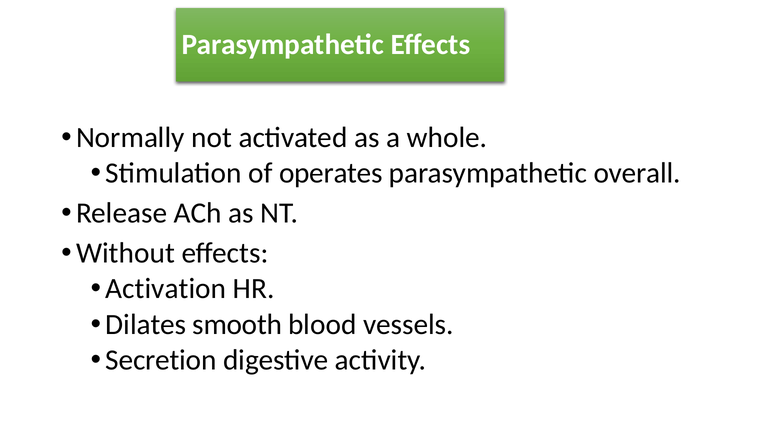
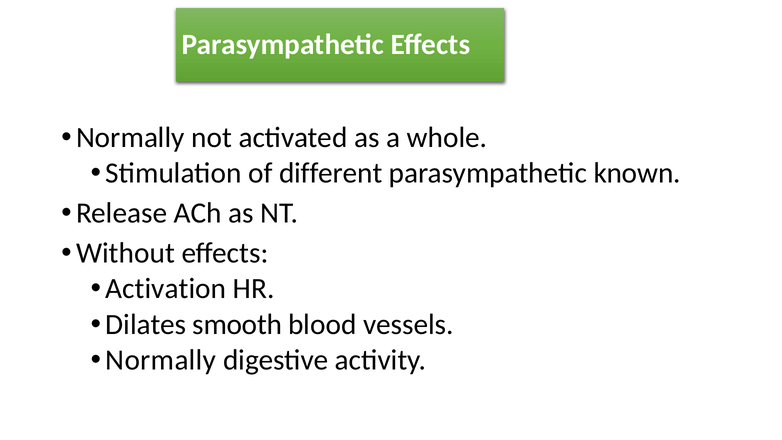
operates: operates -> different (331, 173)
overall: overall -> known (637, 173)
Secretion: Secretion -> Normally (161, 360)
